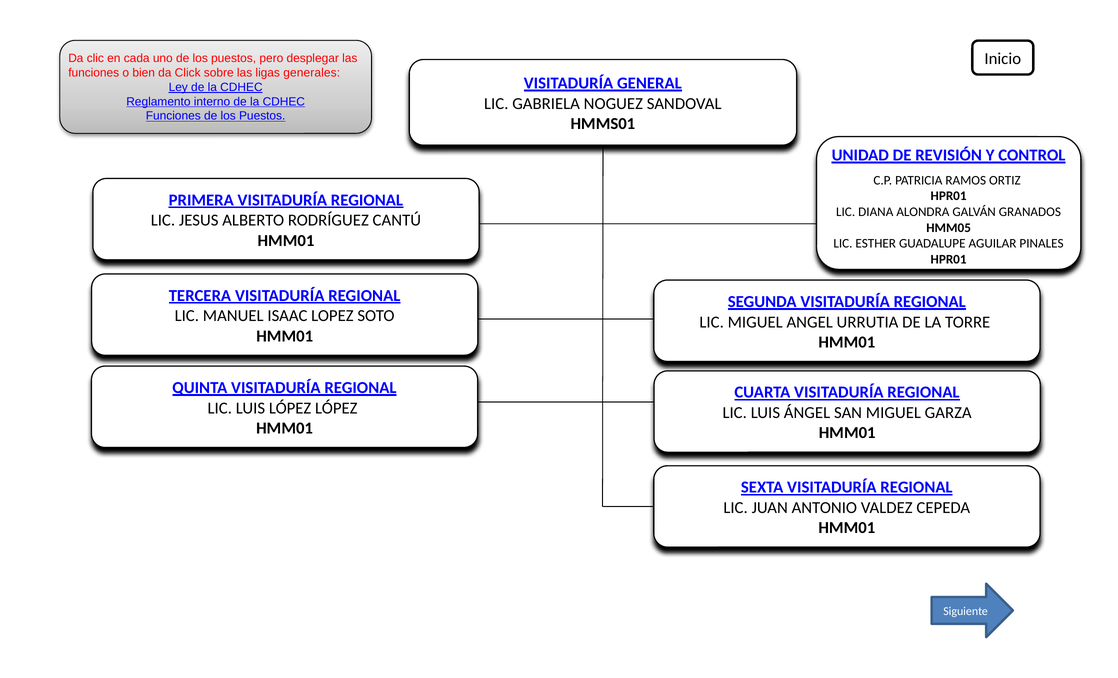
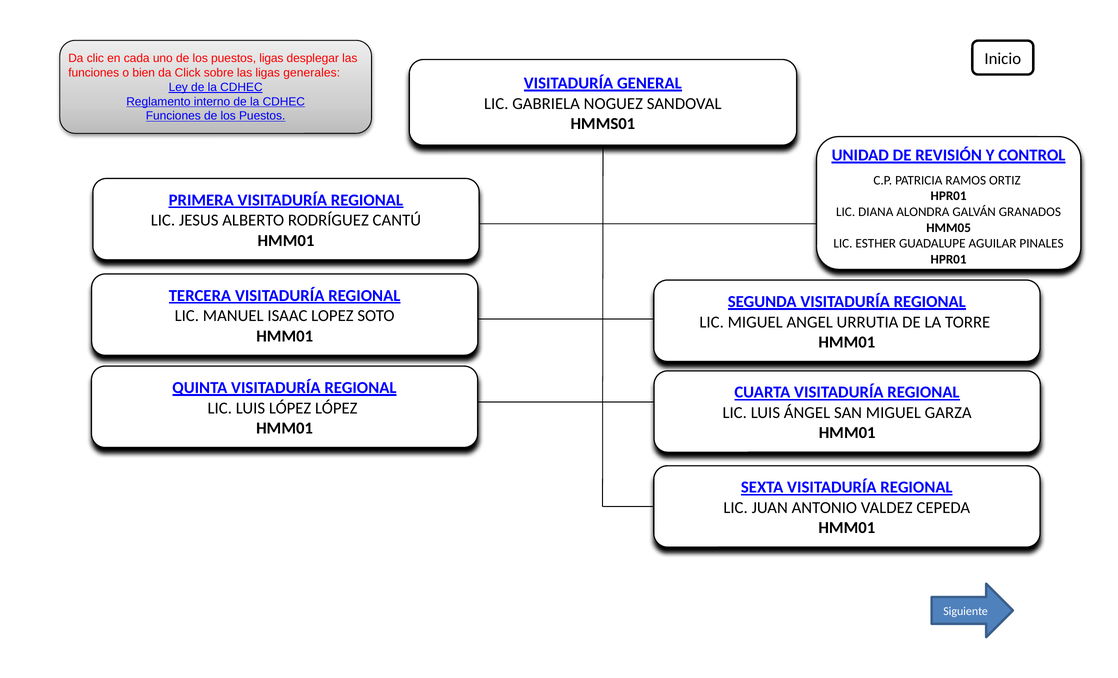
puestos pero: pero -> ligas (271, 58)
